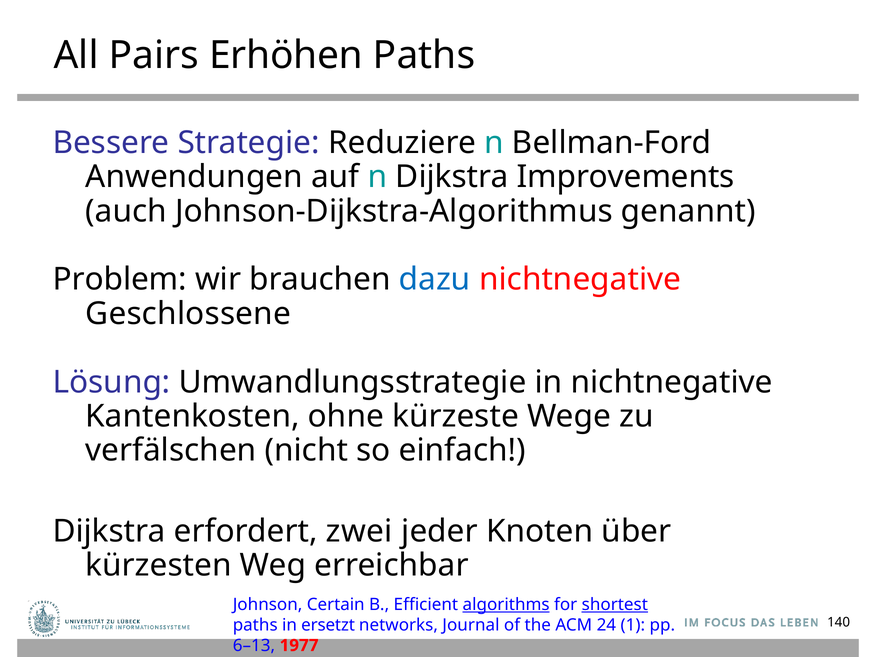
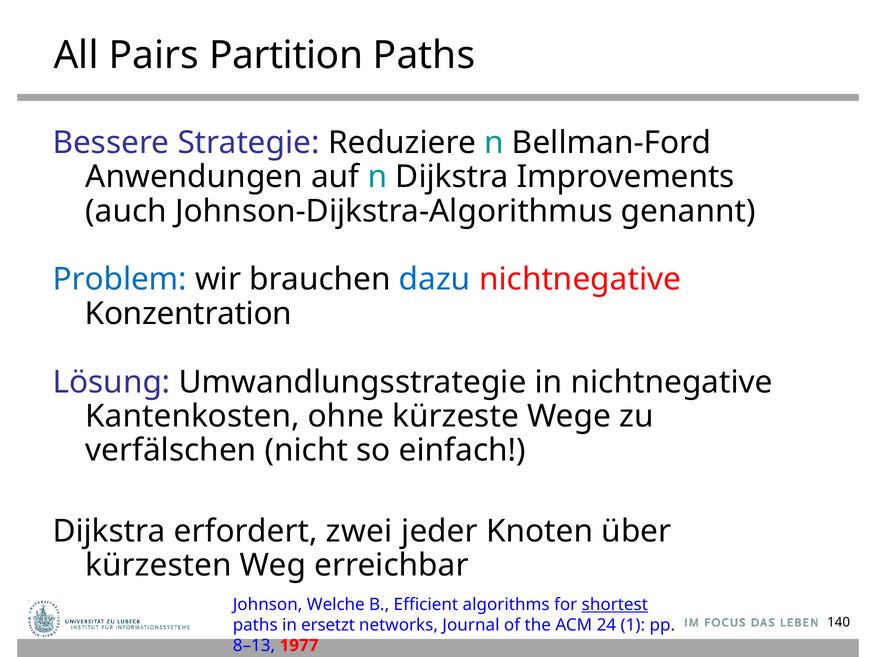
Erhöhen: Erhöhen -> Partition (286, 55)
Problem colour: black -> blue (120, 280)
Geschlossene: Geschlossene -> Konzentration (188, 314)
Certain: Certain -> Welche (336, 605)
algorithms underline: present -> none (506, 605)
6–13: 6–13 -> 8–13 (254, 645)
